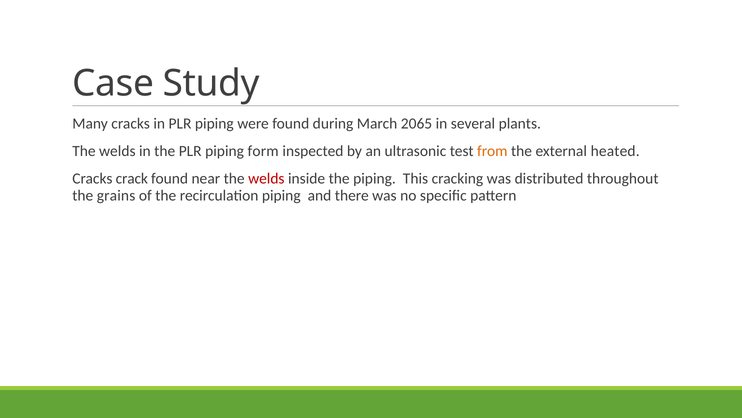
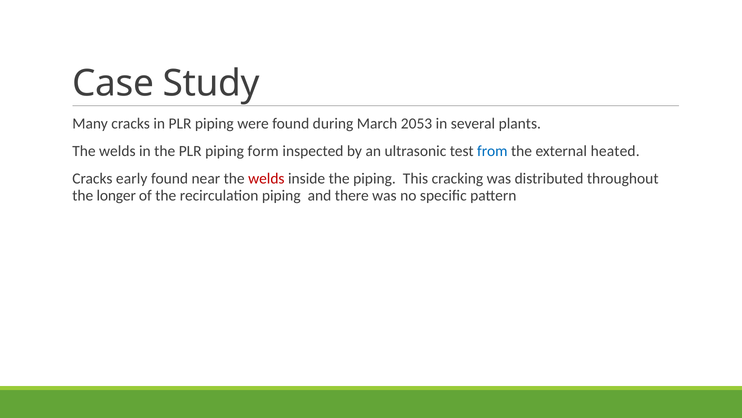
2065: 2065 -> 2053 (417, 123)
from colour: orange -> blue (492, 151)
crack: crack -> early (132, 178)
grains: grains -> longer (116, 195)
